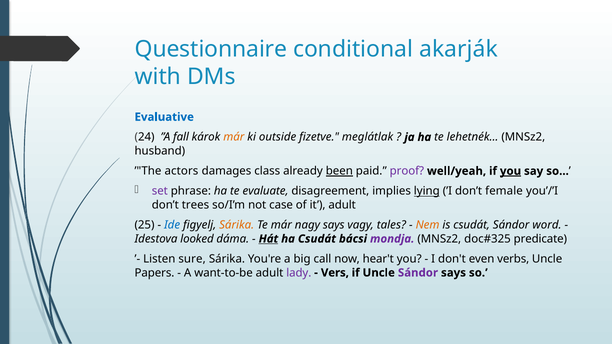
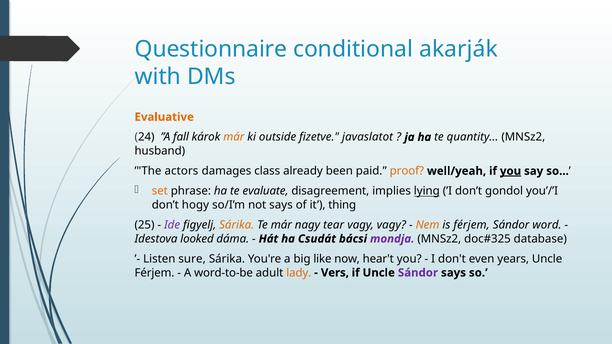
Evaluative colour: blue -> orange (164, 117)
meglátlak: meglátlak -> javaslatot (368, 137)
lehetnék: lehetnék -> quantity (473, 137)
been underline: present -> none (339, 171)
proof colour: purple -> orange (407, 171)
set colour: purple -> orange (160, 191)
female: female -> gondol (504, 191)
trees: trees -> hogy (195, 205)
not case: case -> says (281, 205)
it adult: adult -> thing (342, 205)
Ide colour: blue -> purple (172, 225)
nagy says: says -> tear (334, 225)
vagy tales: tales -> vagy (391, 225)
is csudát: csudát -> férjem (472, 225)
Hát underline: present -> none (268, 239)
predicate: predicate -> database (540, 239)
call: call -> like (322, 259)
verbs: verbs -> years (513, 259)
Papers: Papers -> Férjem (154, 273)
want-to-be: want-to-be -> word-to-be (224, 273)
lady colour: purple -> orange (299, 273)
